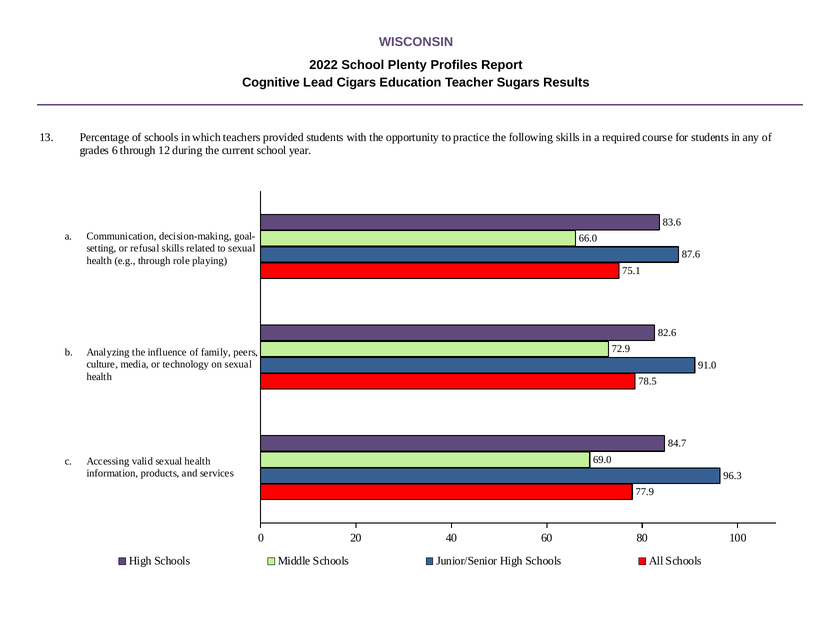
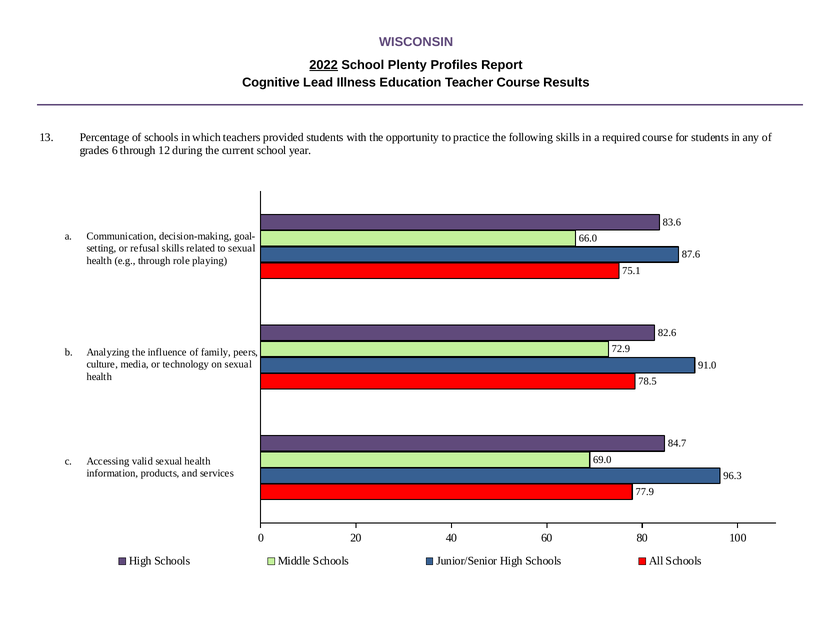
2022 underline: none -> present (324, 65)
Cigars: Cigars -> Illness (356, 83)
Teacher Sugars: Sugars -> Course (518, 83)
